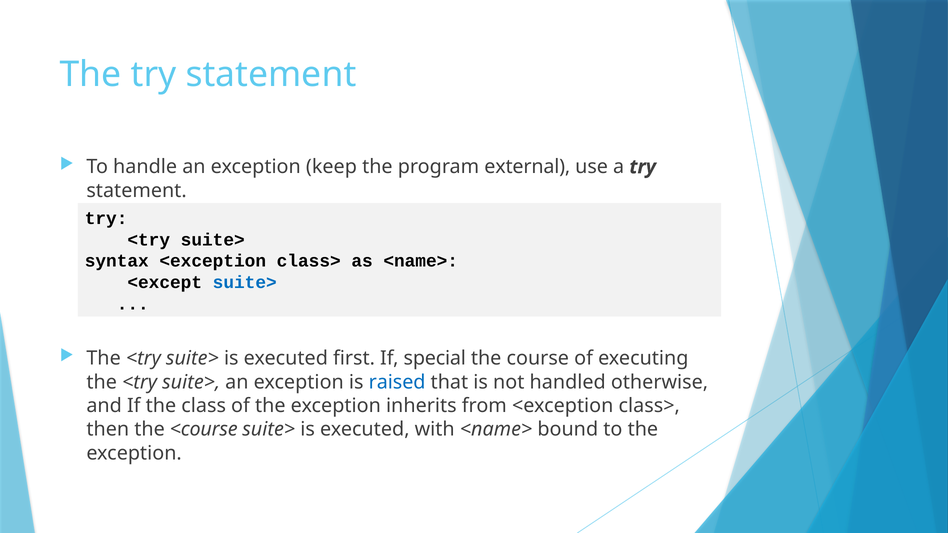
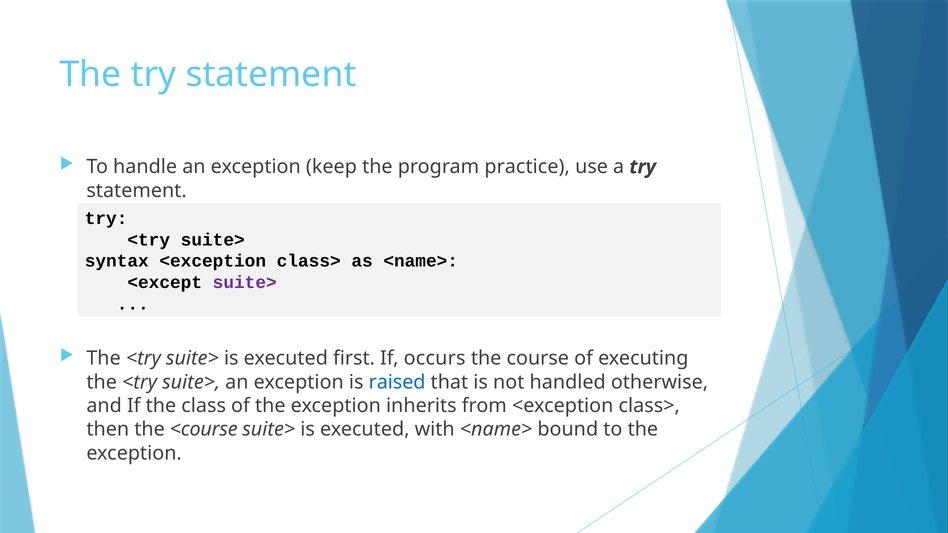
external: external -> practice (527, 167)
suite> colour: blue -> purple (245, 283)
special: special -> occurs (435, 359)
